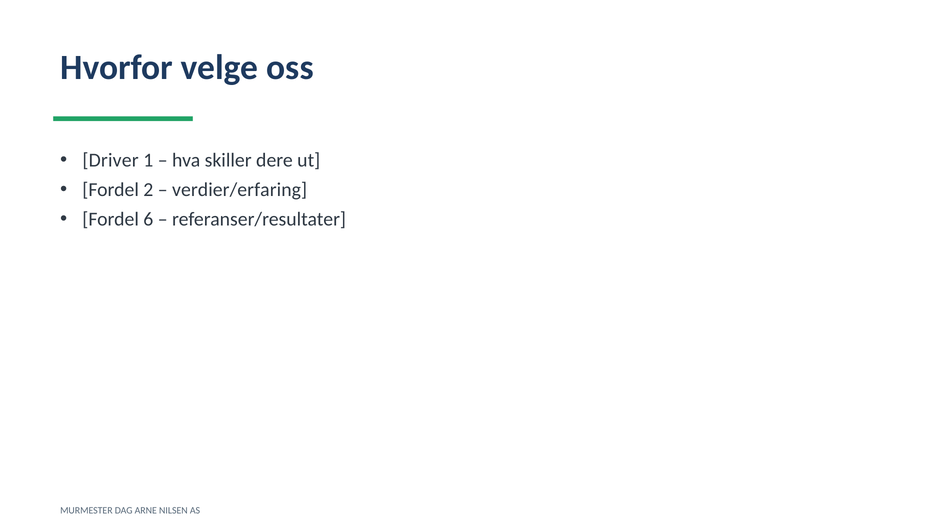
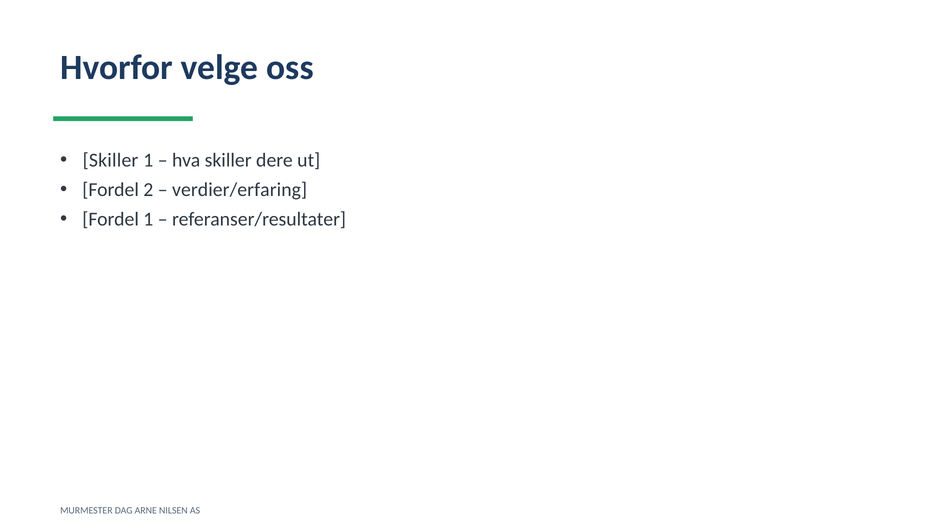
Driver: Driver -> Skiller (111, 160)
Fordel 6: 6 -> 1 (148, 219)
